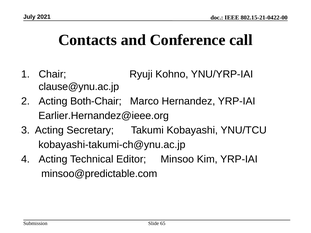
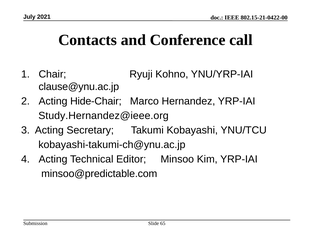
Both-Chair: Both-Chair -> Hide-Chair (96, 101)
Earlier.Hernandez@ieee.org: Earlier.Hernandez@ieee.org -> Study.Hernandez@ieee.org (104, 116)
